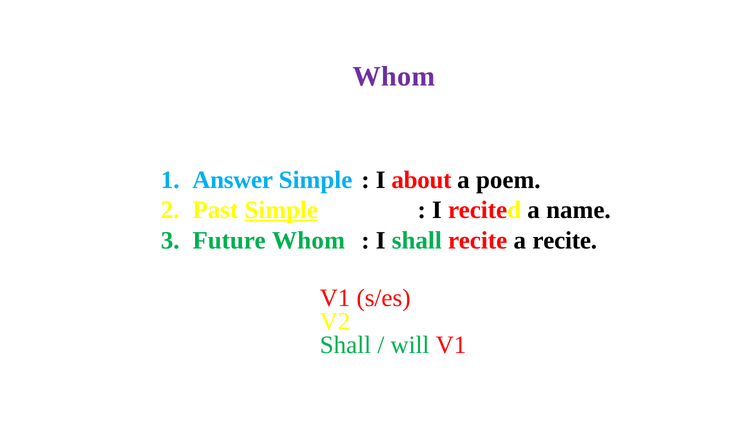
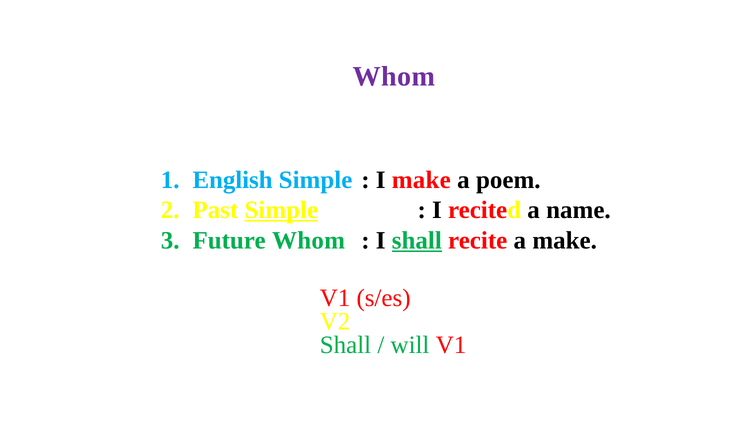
Answer: Answer -> English (233, 180)
I about: about -> make (421, 180)
shall underline: none -> present (417, 240)
a recite: recite -> make (565, 240)
